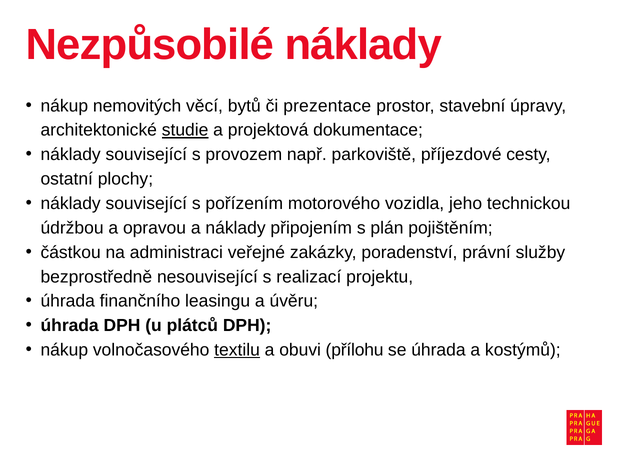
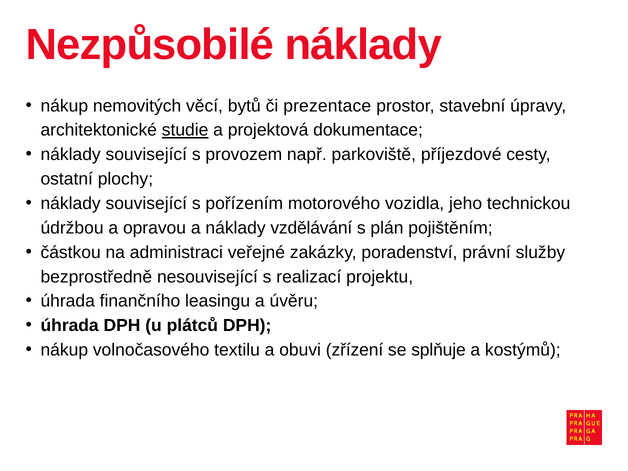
připojením: připojením -> vzdělávání (311, 228)
textilu underline: present -> none (237, 350)
přílohu: přílohu -> zřízení (355, 350)
se úhrada: úhrada -> splňuje (438, 350)
